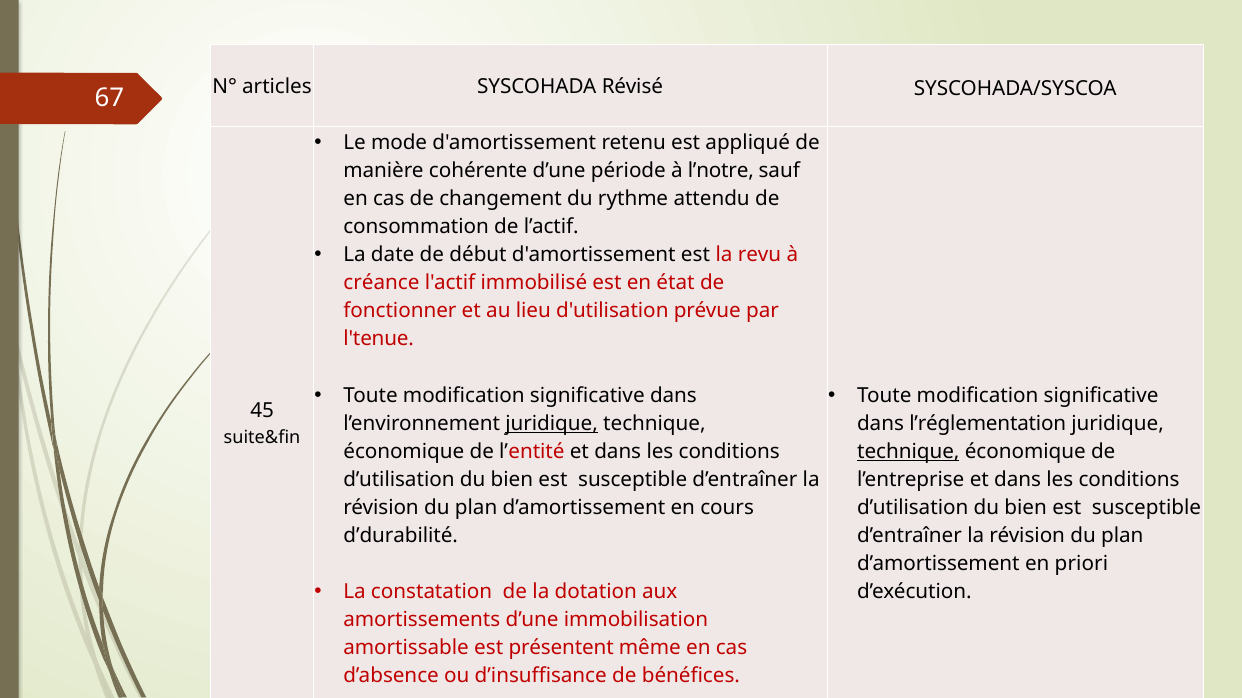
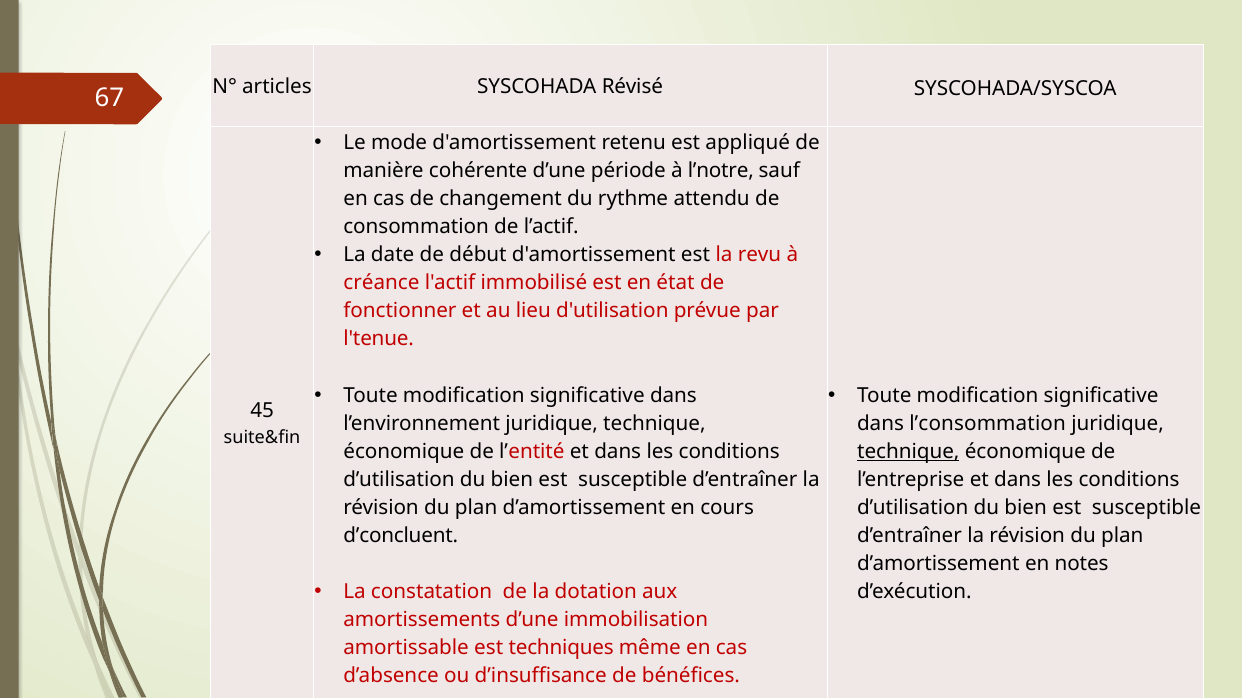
juridique underline: present -> none (552, 424)
l’réglementation: l’réglementation -> l’consommation (988, 424)
d’durabilité: d’durabilité -> d’concluent (401, 536)
priori: priori -> notes (1082, 564)
présentent: présentent -> techniques (561, 648)
